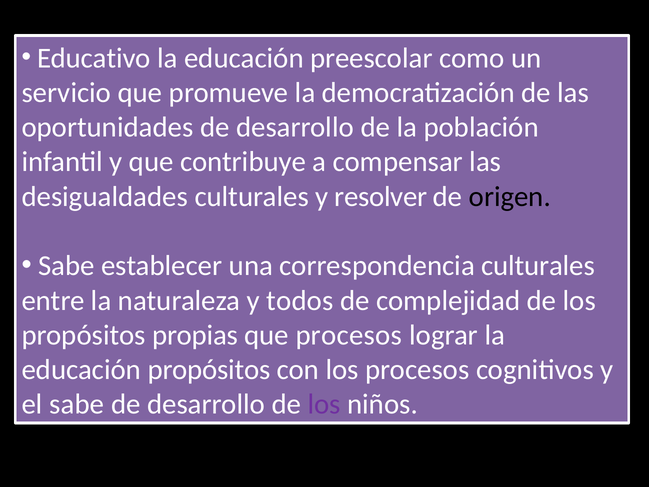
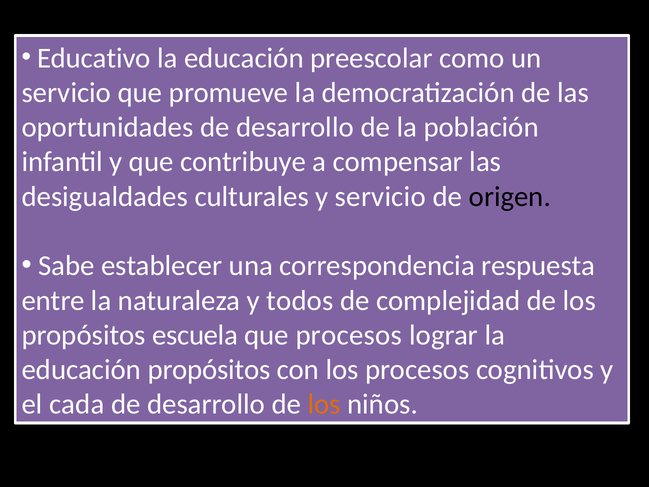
y resolver: resolver -> servicio (380, 196)
correspondencia culturales: culturales -> respuesta (538, 266)
propias: propias -> escuela (195, 335)
el sabe: sabe -> cada (77, 404)
los colour: purple -> orange (324, 404)
